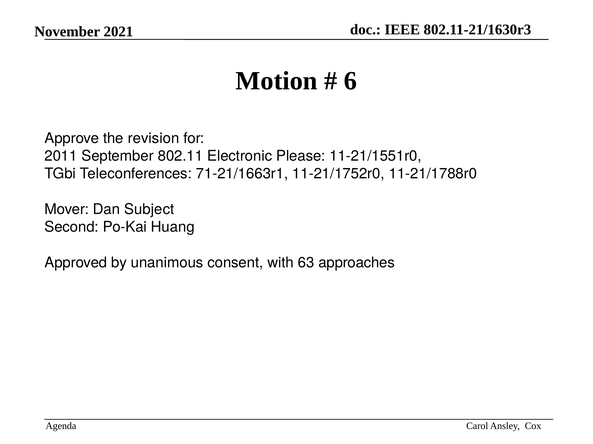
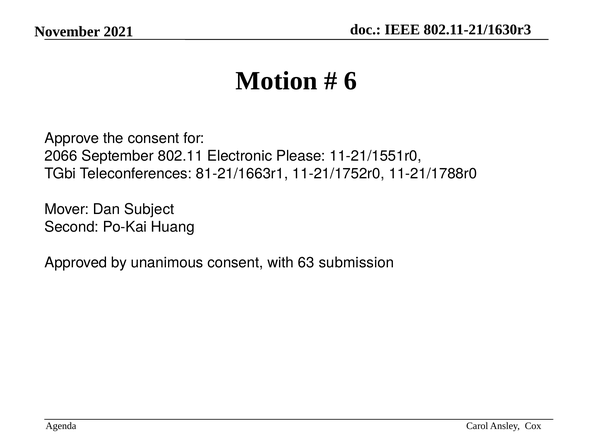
the revision: revision -> consent (154, 138)
2011: 2011 -> 2066 (61, 156)
71-21/1663r1: 71-21/1663r1 -> 81-21/1663r1 (242, 174)
approaches: approaches -> submission (356, 263)
